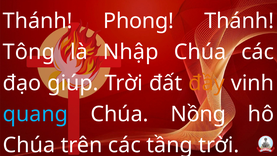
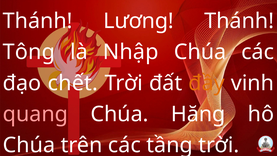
Phong: Phong -> Lương (139, 21)
giúp: giúp -> chết (73, 83)
quang colour: light blue -> pink (35, 114)
Nồng: Nồng -> Hăng (198, 114)
